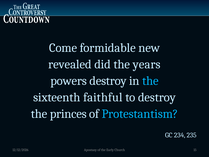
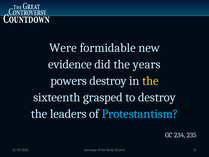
Come: Come -> Were (63, 48)
revealed: revealed -> evidence (70, 64)
the colour: light blue -> yellow (150, 81)
faithful: faithful -> grasped (103, 97)
princes: princes -> leaders (68, 114)
